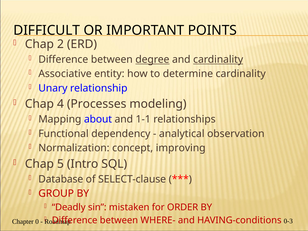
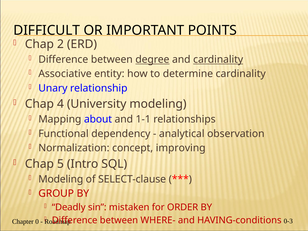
Processes: Processes -> University (97, 104)
Database: Database -> Modeling (61, 179)
